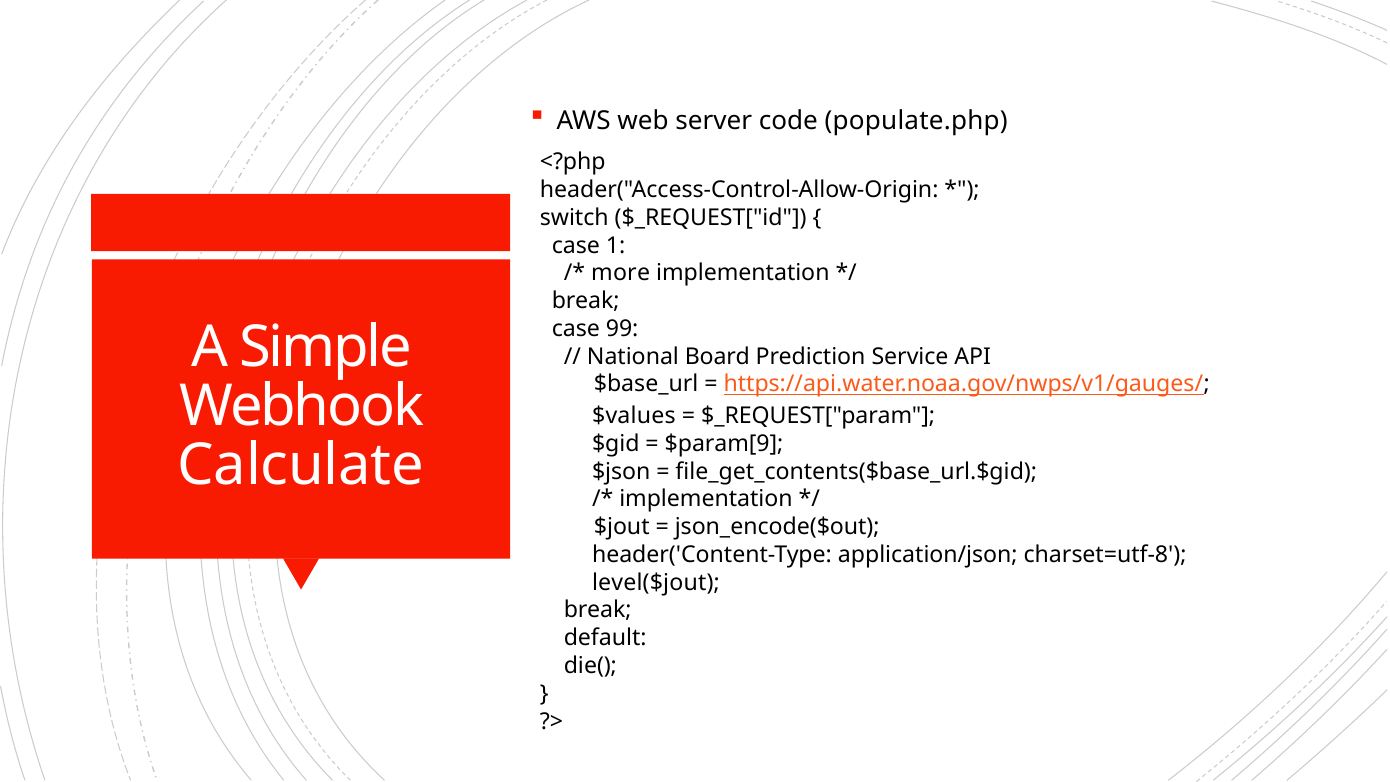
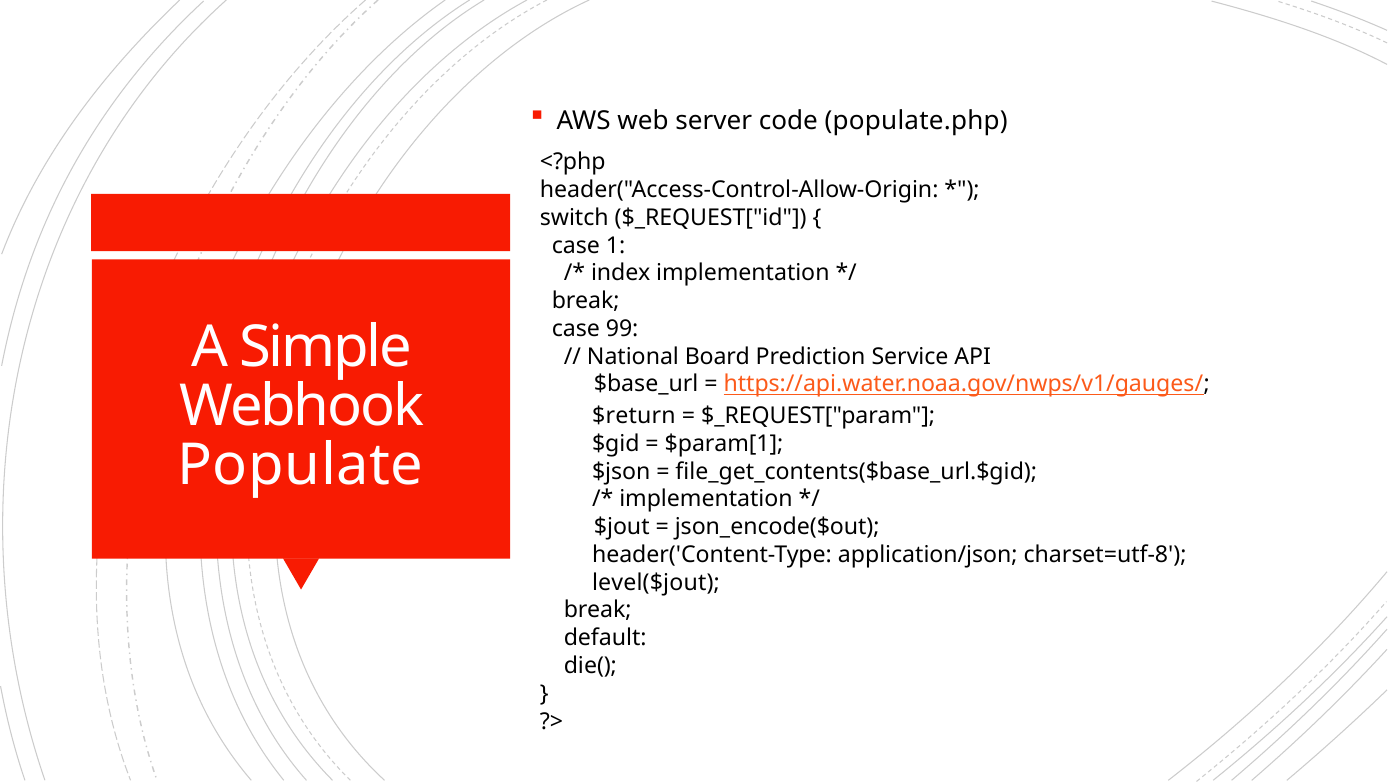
more: more -> index (621, 273)
$values: $values -> $return (634, 416)
$param[9: $param[9 -> $param[1 (724, 444)
Calculate: Calculate -> Populate (301, 466)
